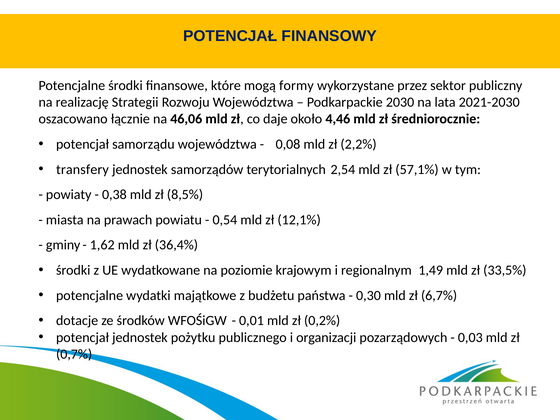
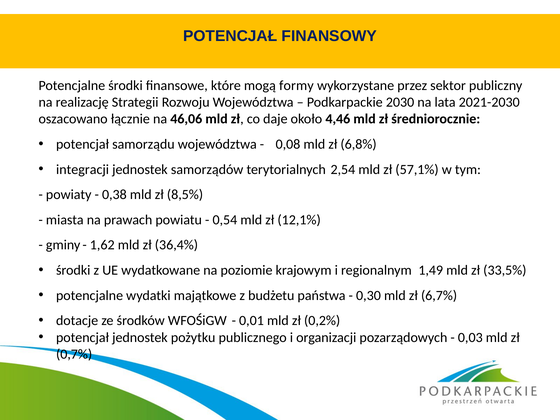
2,2%: 2,2% -> 6,8% (359, 144)
transfery: transfery -> integracji (83, 169)
